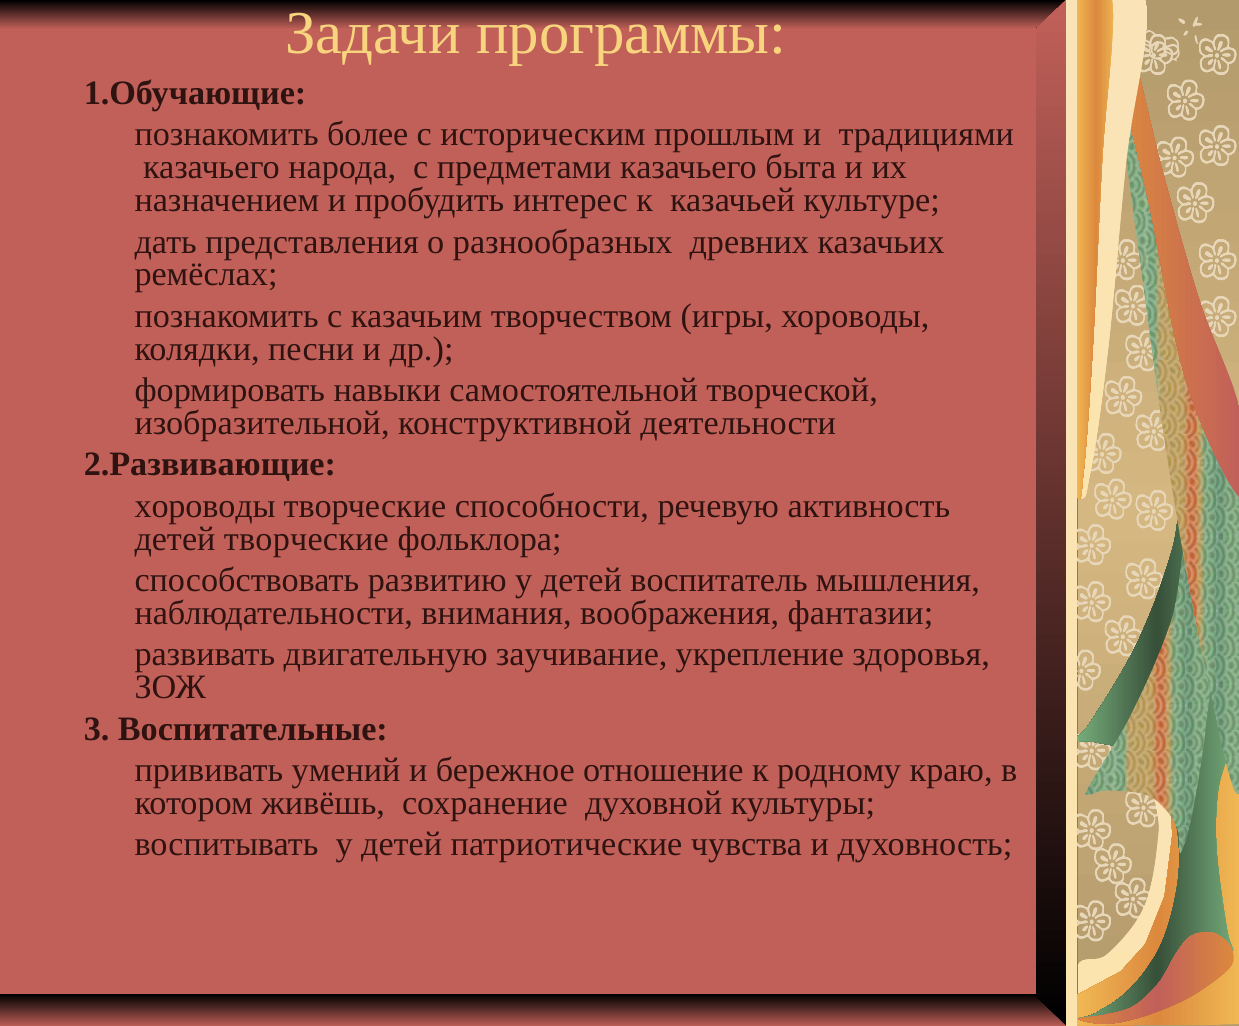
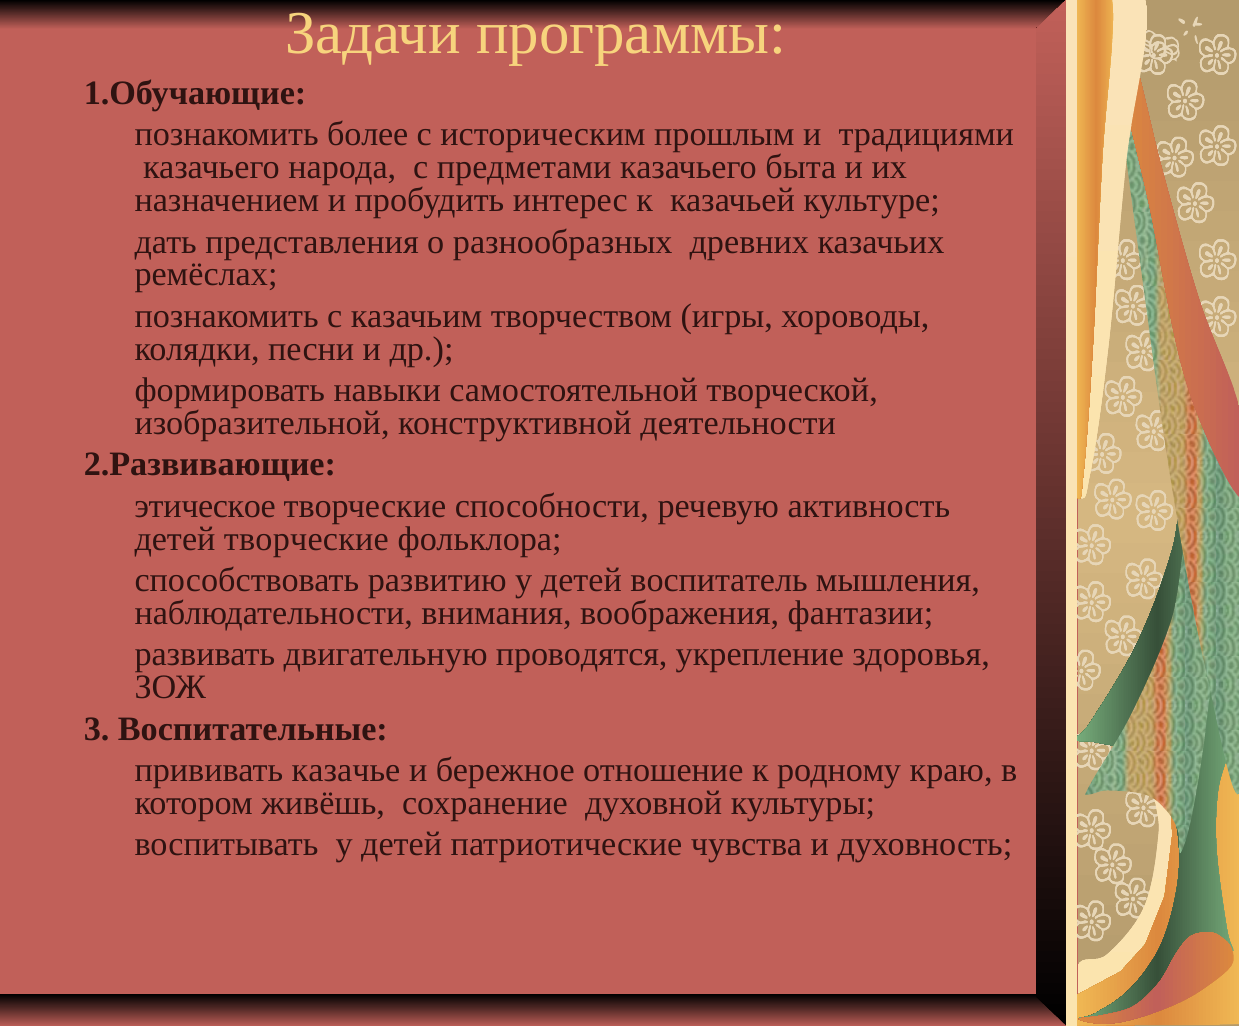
хороводы: хороводы -> этическое (205, 506)
заучивание: заучивание -> проводятся (582, 655)
умений: умений -> казачье (346, 770)
